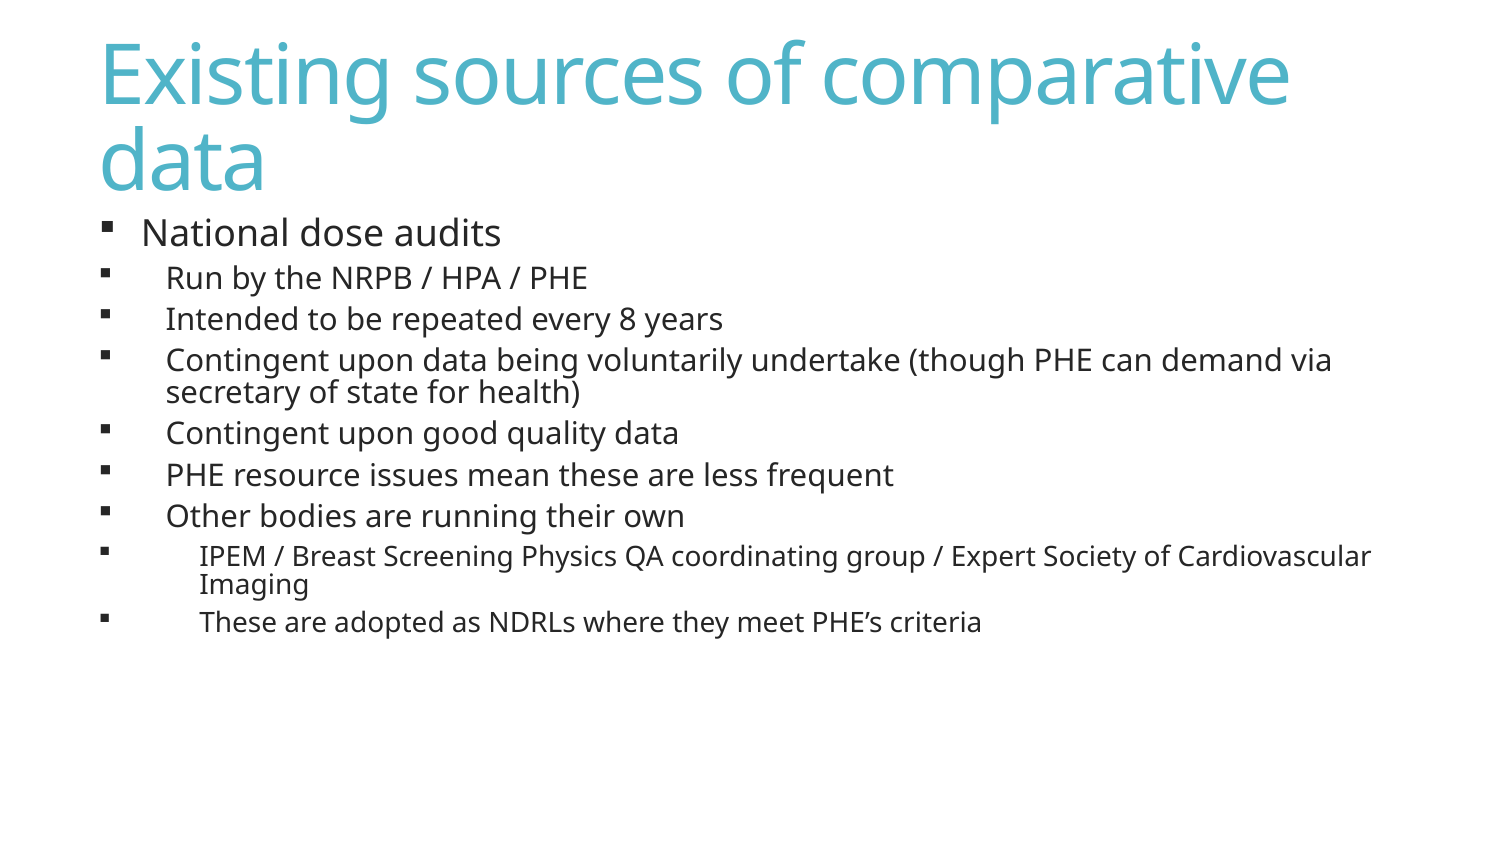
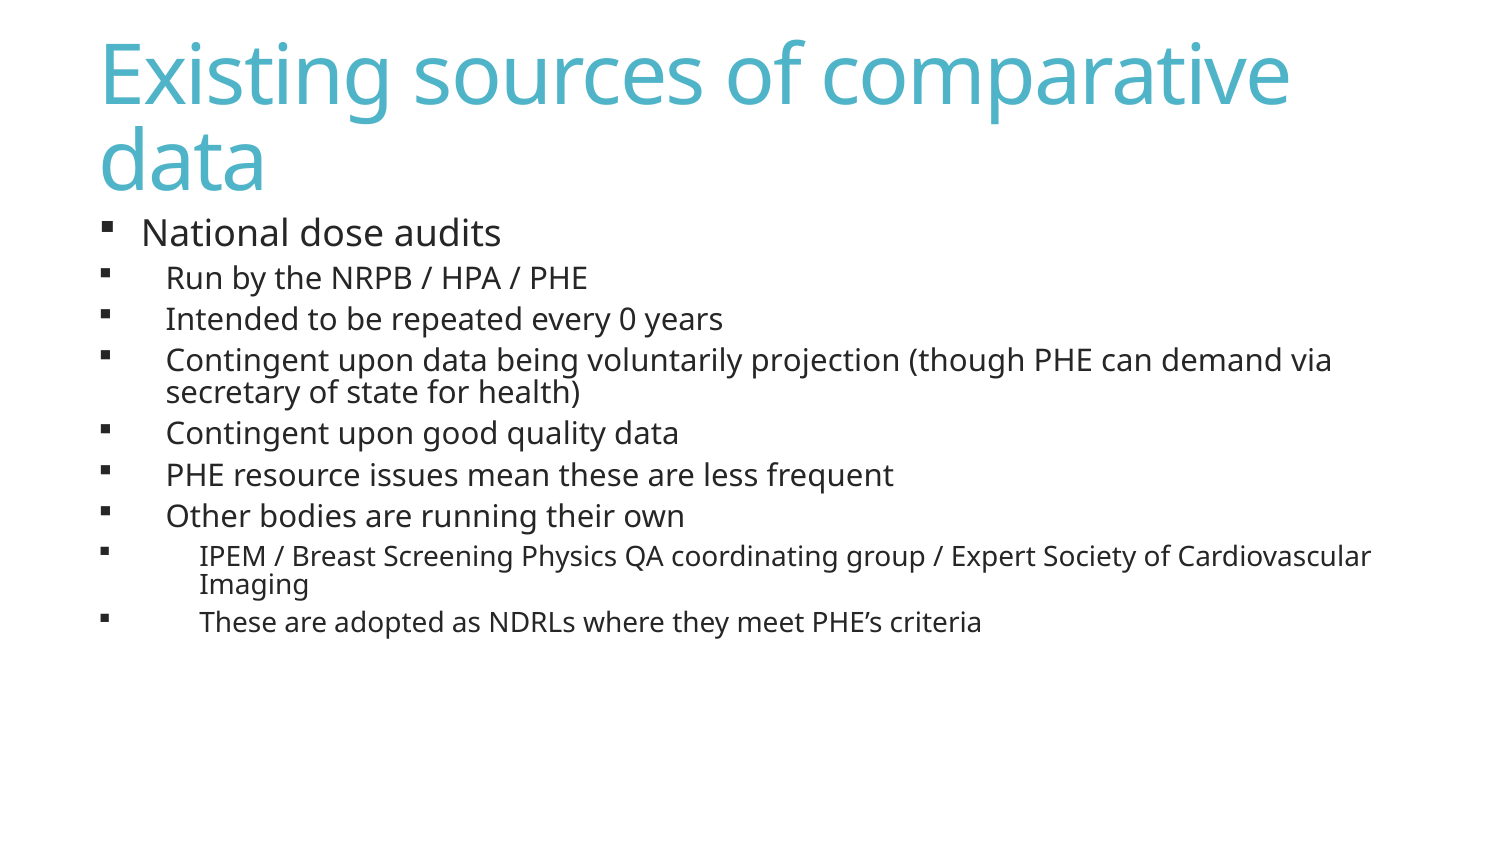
8: 8 -> 0 (628, 320)
undertake: undertake -> projection (826, 361)
